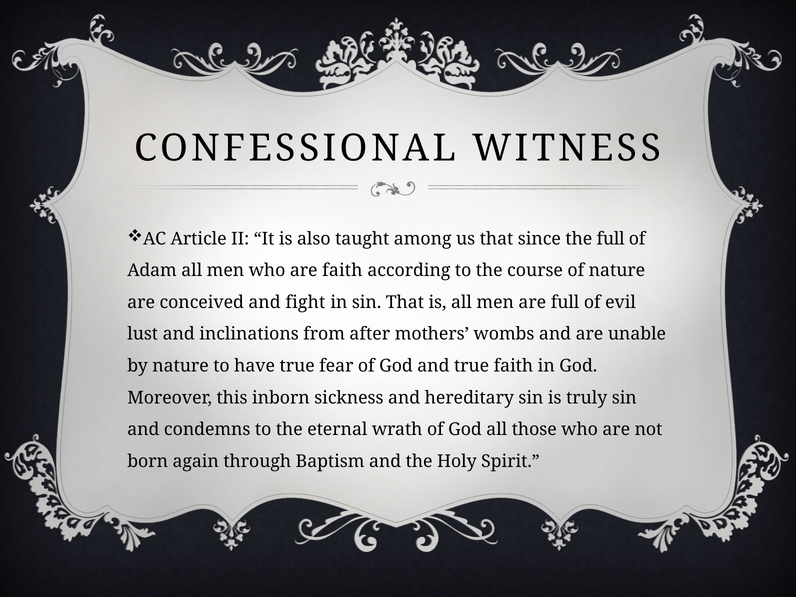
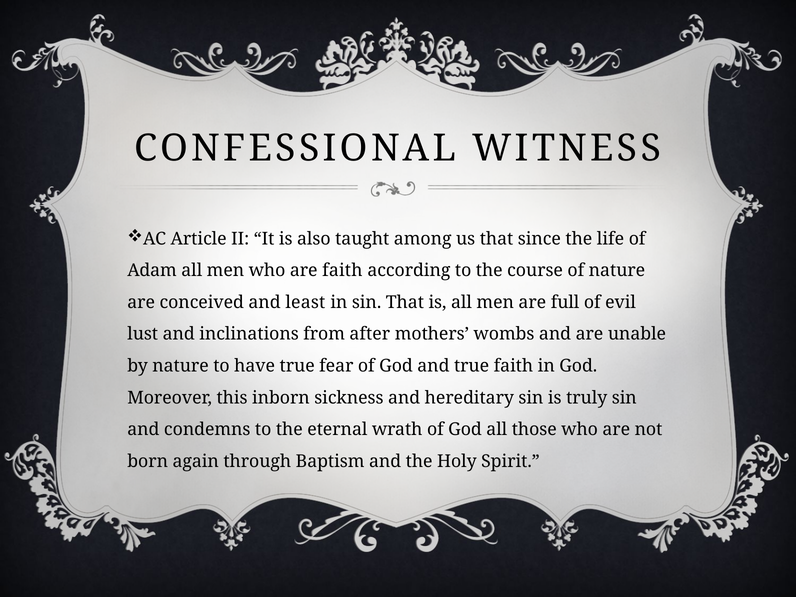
the full: full -> life (611, 239)
fight: fight -> least (305, 302)
